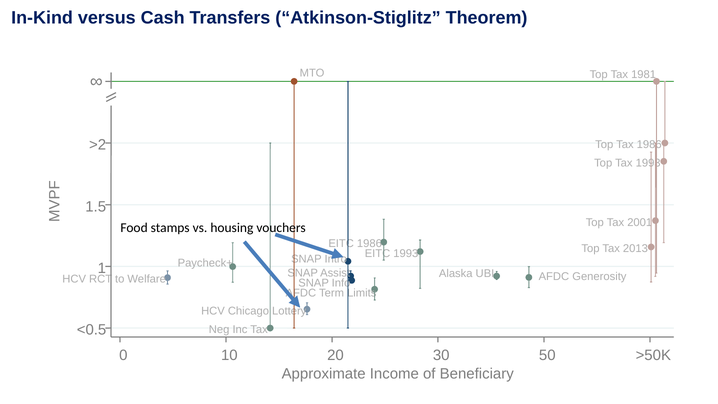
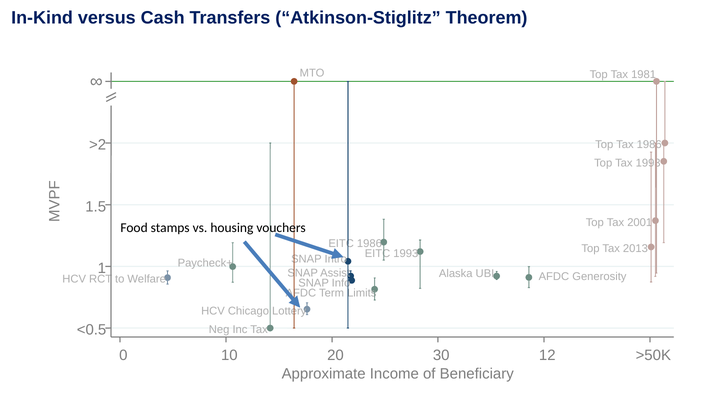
50: 50 -> 12 (547, 355)
